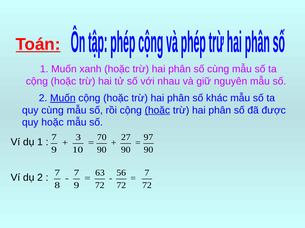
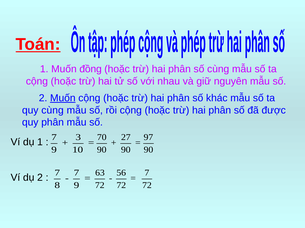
xanh: xanh -> đồng (91, 69)
hoặc underline: present -> none (157, 111)
quy hoặc: hoặc -> phân (53, 123)
